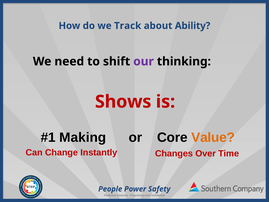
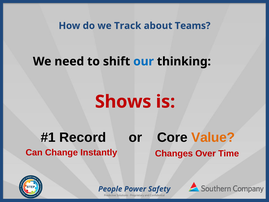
Ability: Ability -> Teams (193, 26)
our colour: purple -> blue (144, 61)
Making: Making -> Record (83, 137)
